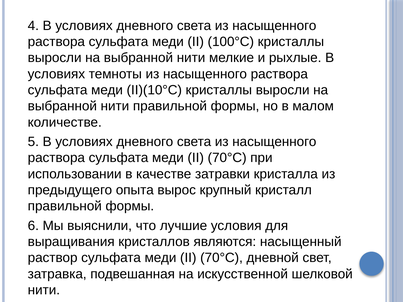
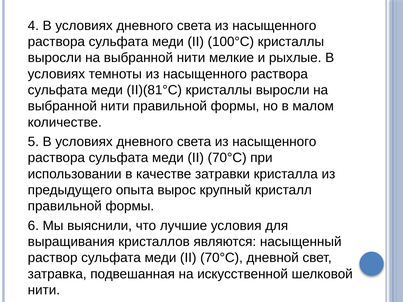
II)(10°C: II)(10°C -> II)(81°C (154, 90)
